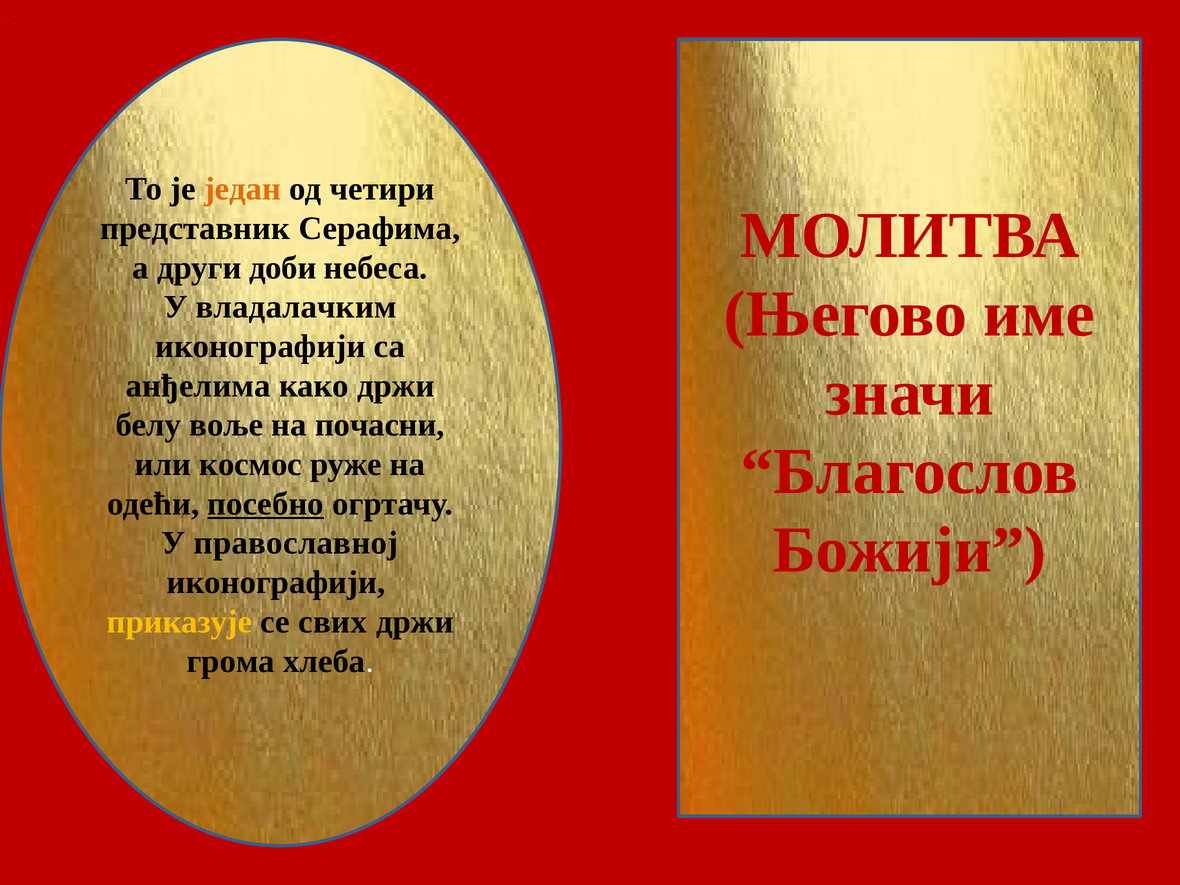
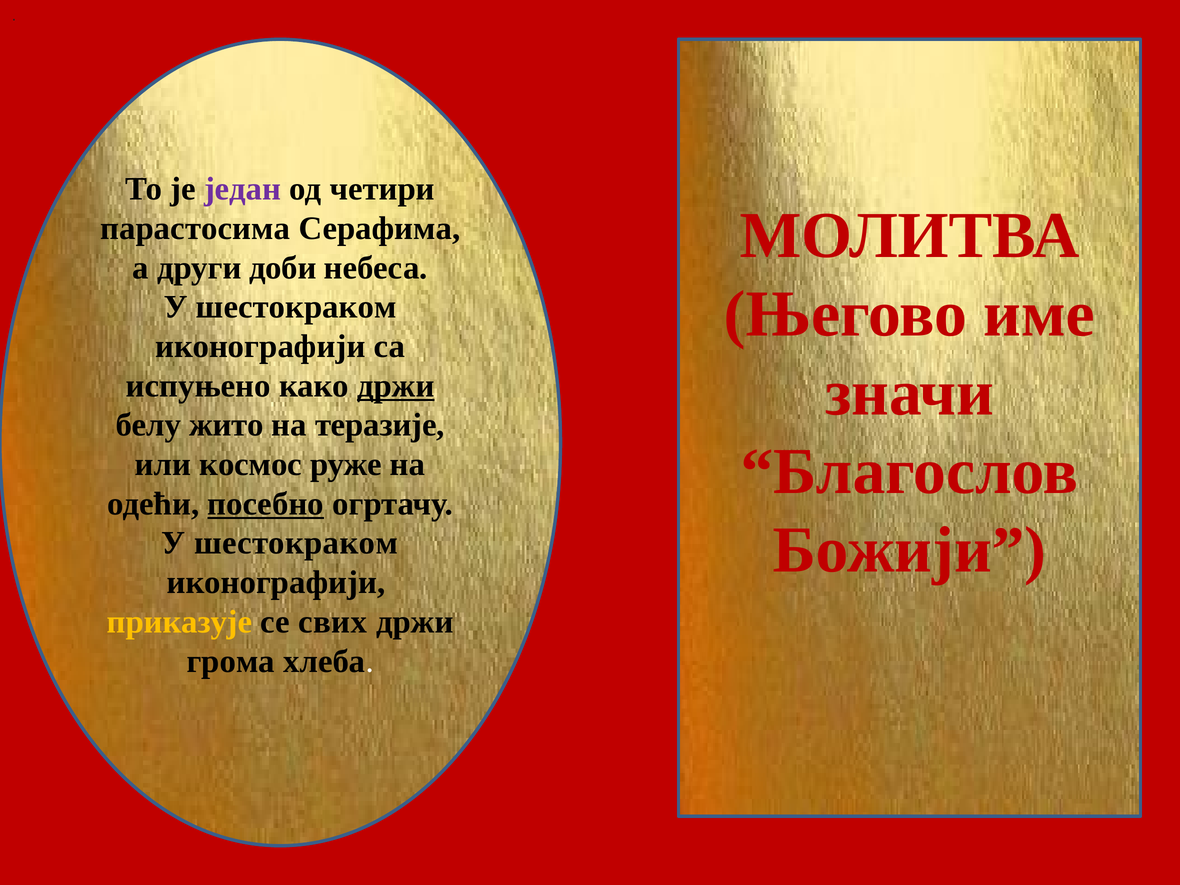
један colour: orange -> purple (243, 189)
представник: представник -> парастосима (195, 228)
владалачким: владалачким -> шестокраком (296, 307)
анђелима: анђелима -> испуњено (198, 386)
држи underline: none -> present (396, 386)
воље: воље -> жито (227, 425)
почасни: почасни -> теразије (380, 425)
православној: православној -> шестокраком (296, 543)
